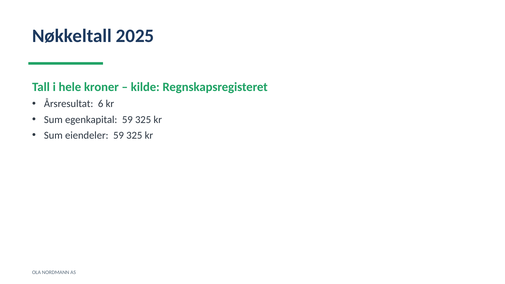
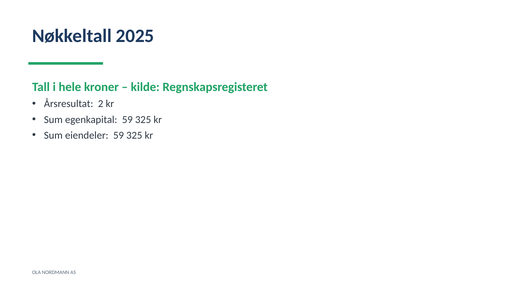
6: 6 -> 2 (101, 104)
